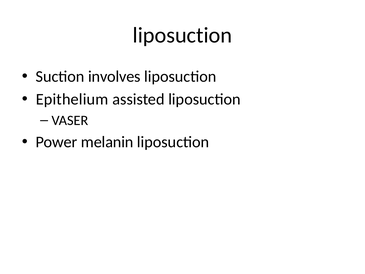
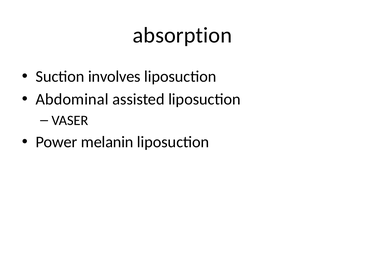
liposuction: liposuction -> absorption (182, 35)
Epithelium: Epithelium -> Abdominal (72, 99)
